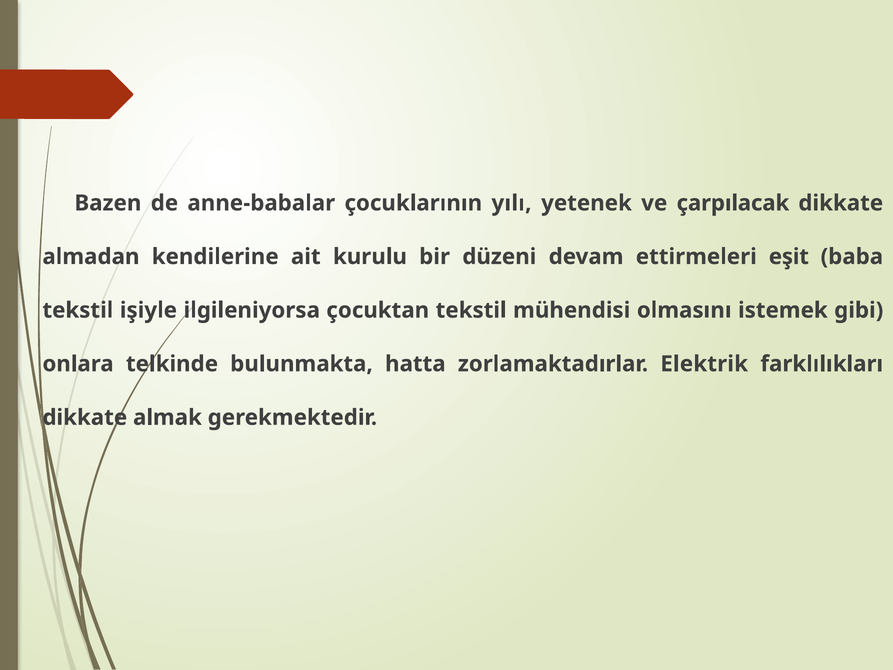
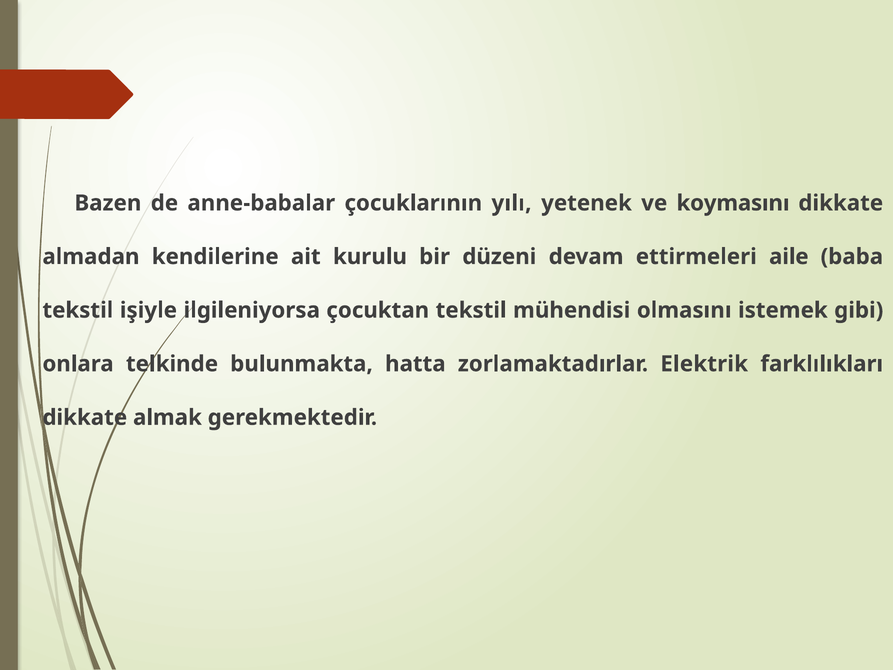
çarpılacak: çarpılacak -> koymasını (733, 203)
eşit: eşit -> aile (789, 257)
